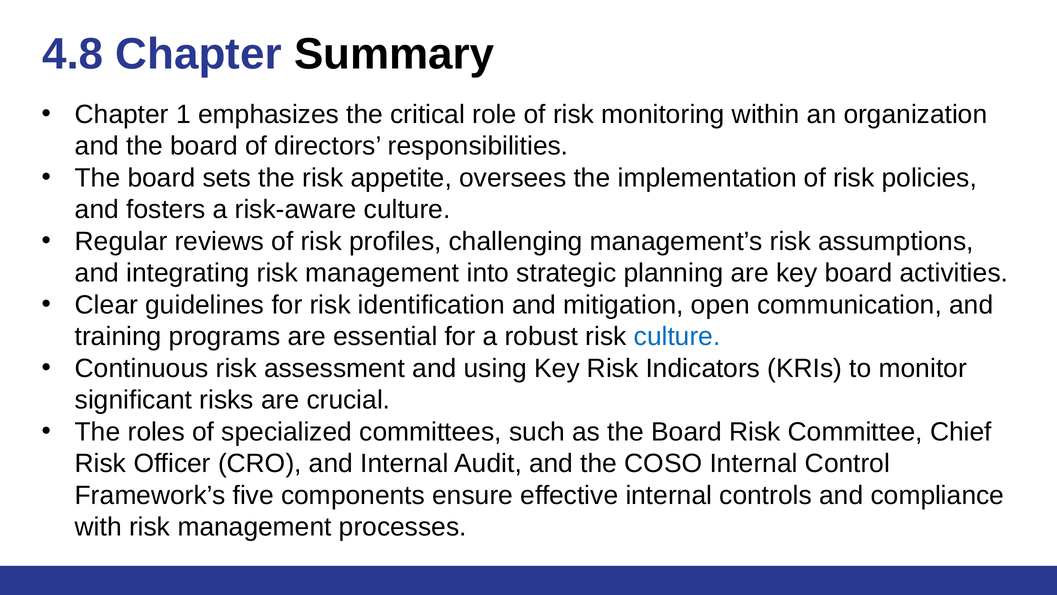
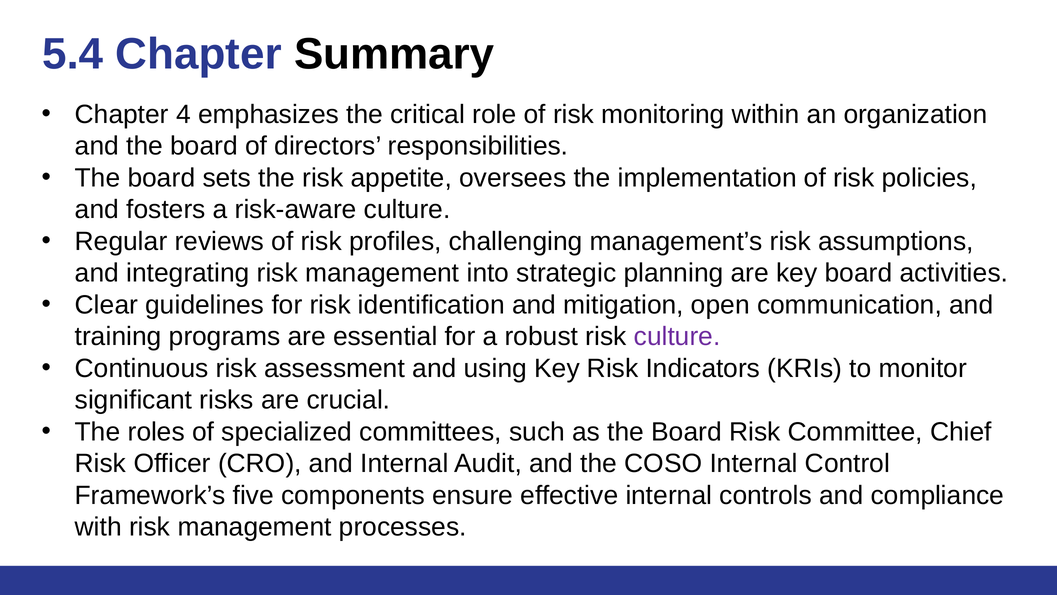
4.8: 4.8 -> 5.4 (73, 54)
1: 1 -> 4 (183, 114)
culture colour: blue -> purple (677, 336)
